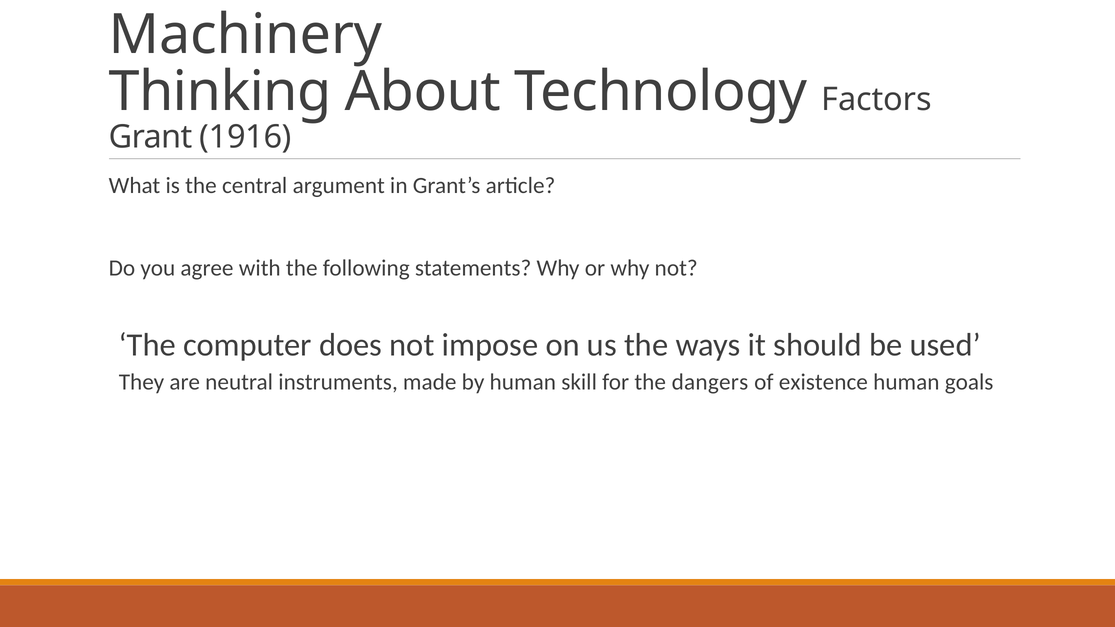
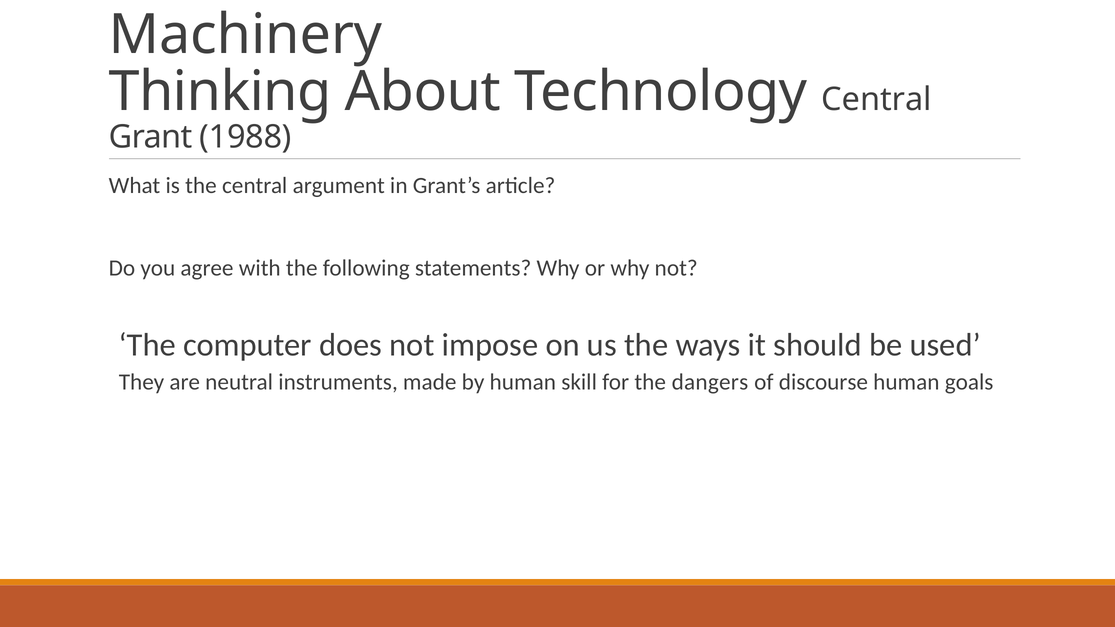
Technology Factors: Factors -> Central (877, 99)
1916: 1916 -> 1988 (246, 137)
existence: existence -> discourse (823, 382)
